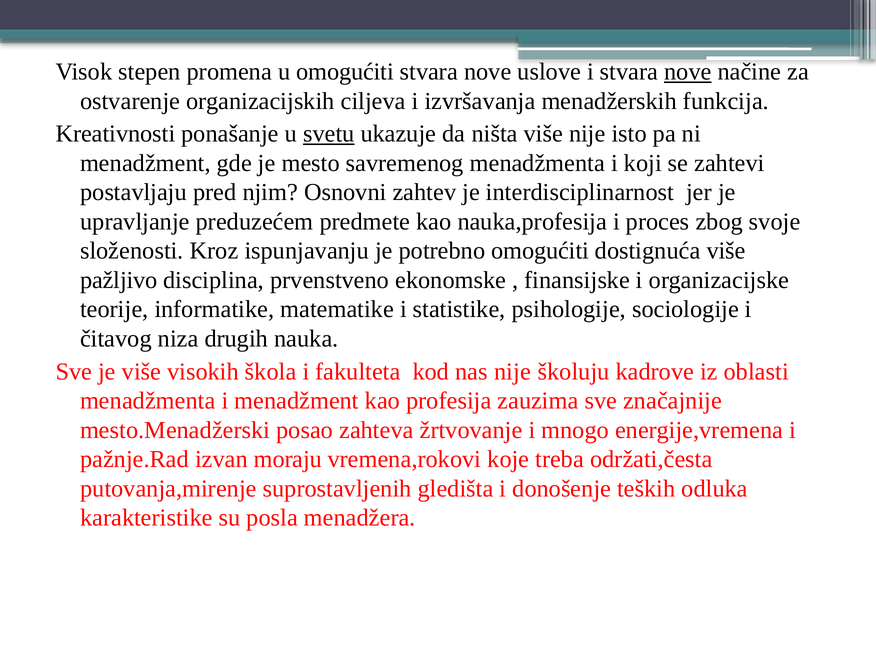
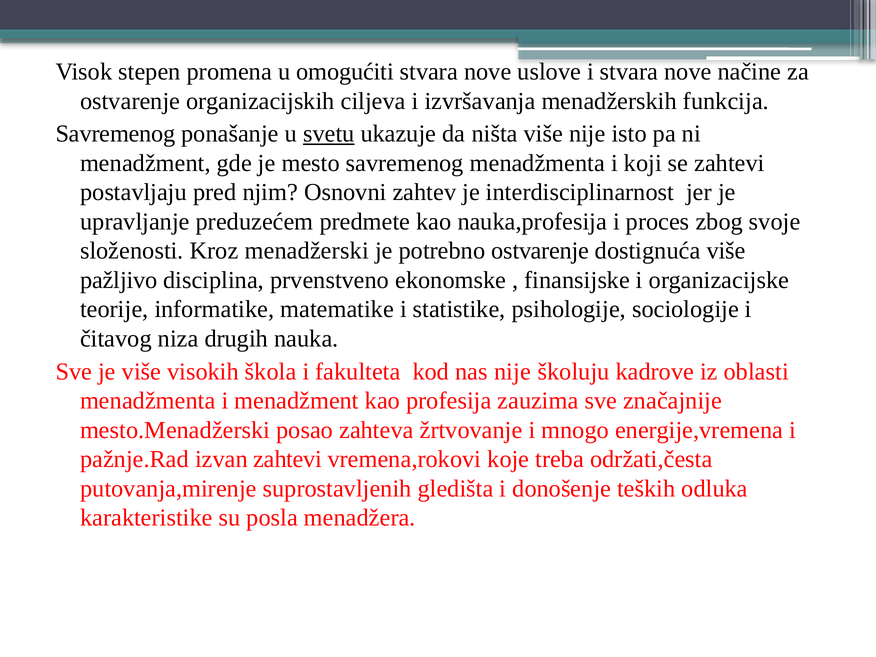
nove underline: present -> none (688, 72)
Kreativnosti: Kreativnosti -> Savremenog (116, 134)
ispunjavanju: ispunjavanju -> menadžerski (307, 251)
potrebno omogućiti: omogućiti -> ostvarenje (540, 251)
izvan moraju: moraju -> zahtevi (288, 459)
